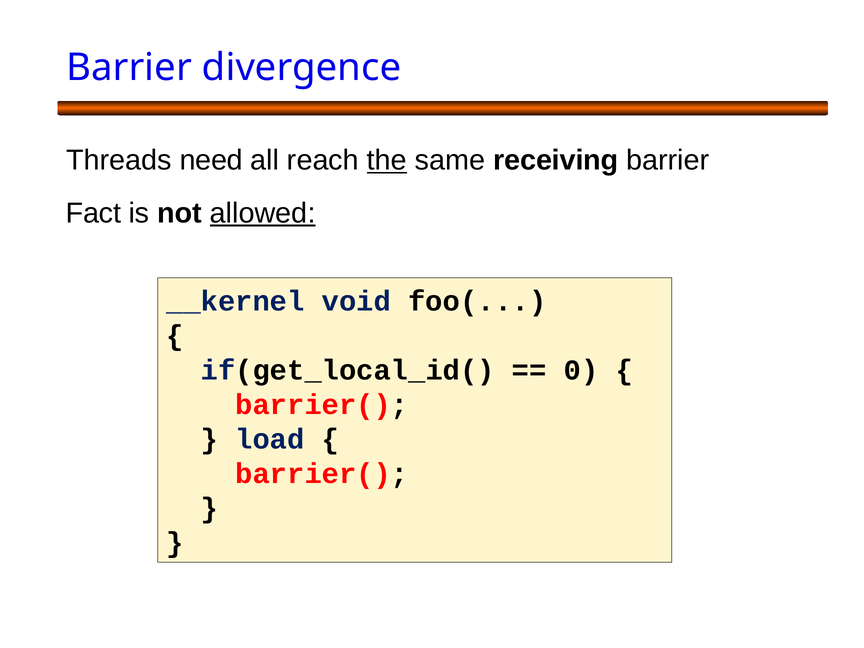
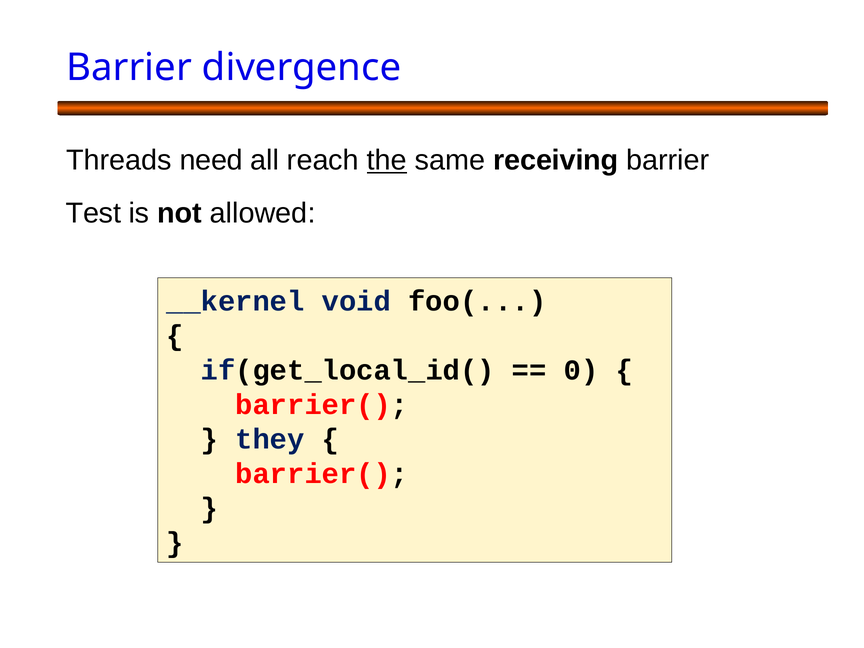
Fact: Fact -> Test (93, 213)
allowed underline: present -> none (263, 213)
load: load -> they (270, 439)
